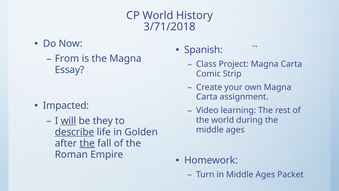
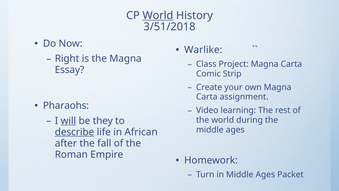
World underline: none -> present (158, 15)
3/71/2018: 3/71/2018 -> 3/51/2018 (170, 27)
Spanish: Spanish -> Warlike (203, 50)
From: From -> Right (67, 59)
Impacted: Impacted -> Pharaohs (66, 106)
Golden: Golden -> African (141, 132)
the underline: present -> none (87, 143)
